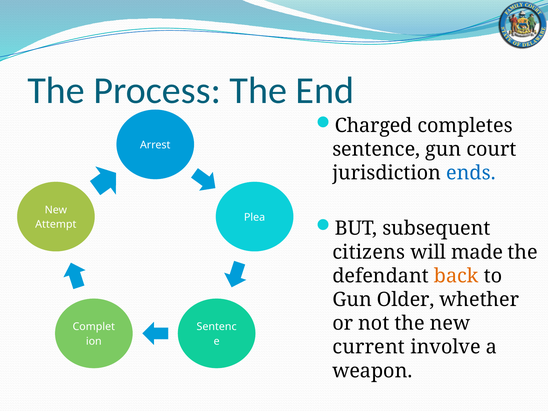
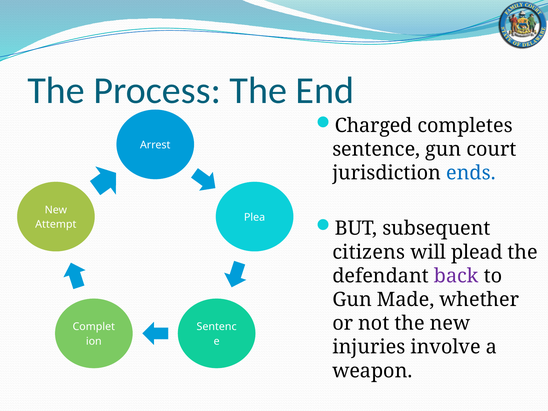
made: made -> plead (477, 252)
back colour: orange -> purple (456, 276)
Older: Older -> Made (406, 300)
current: current -> injuries (369, 347)
